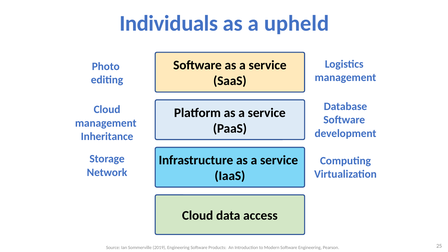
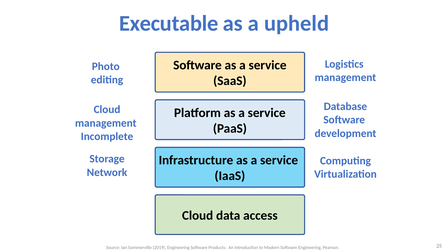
Individuals: Individuals -> Executable (169, 23)
Inheritance: Inheritance -> Incomplete (107, 136)
